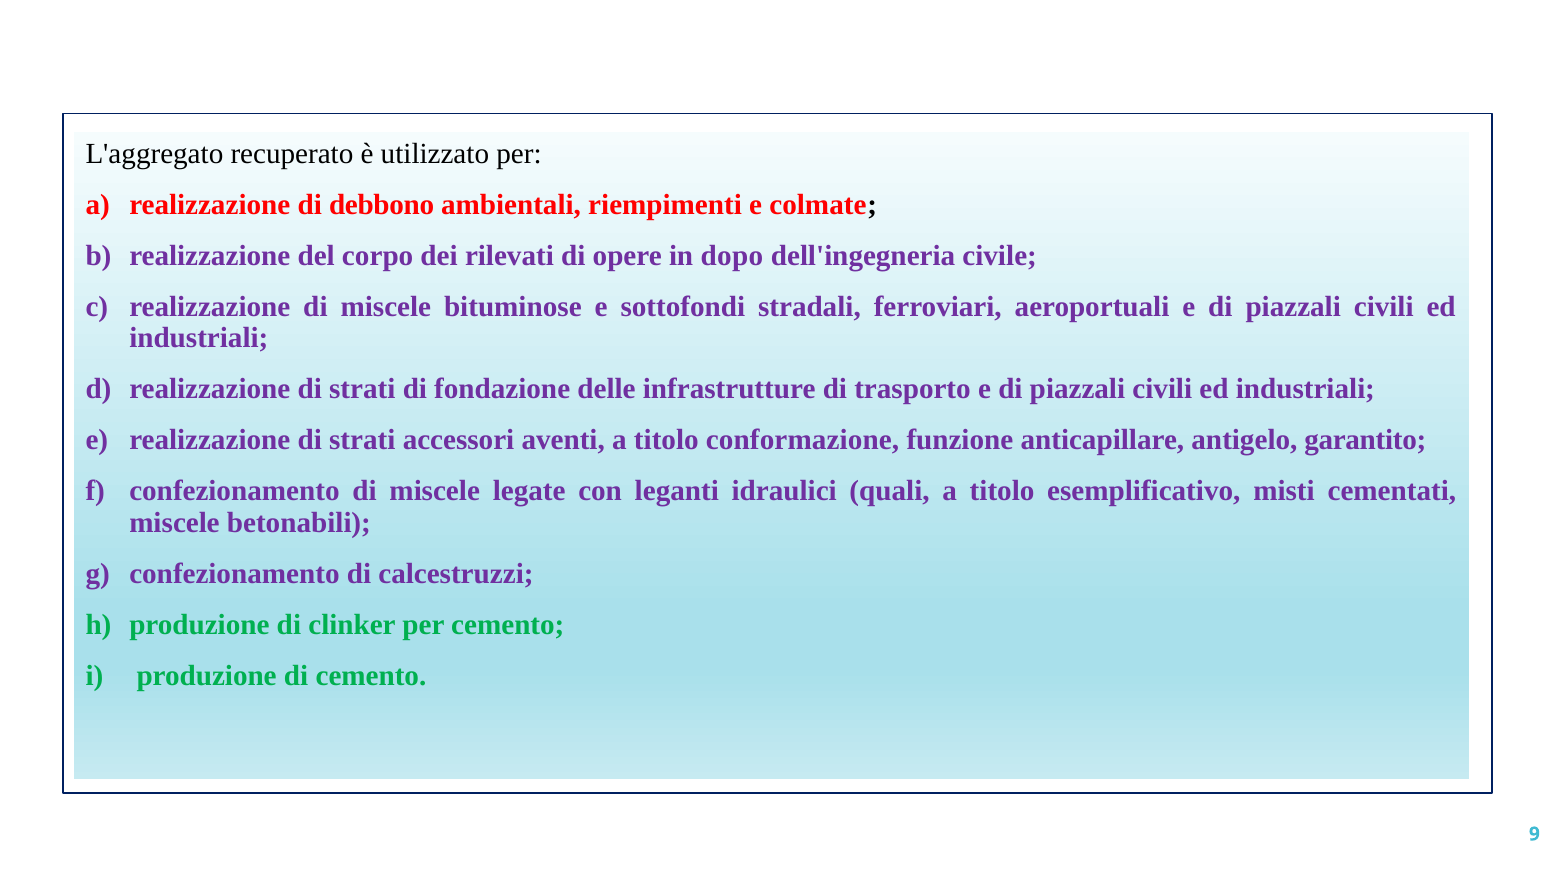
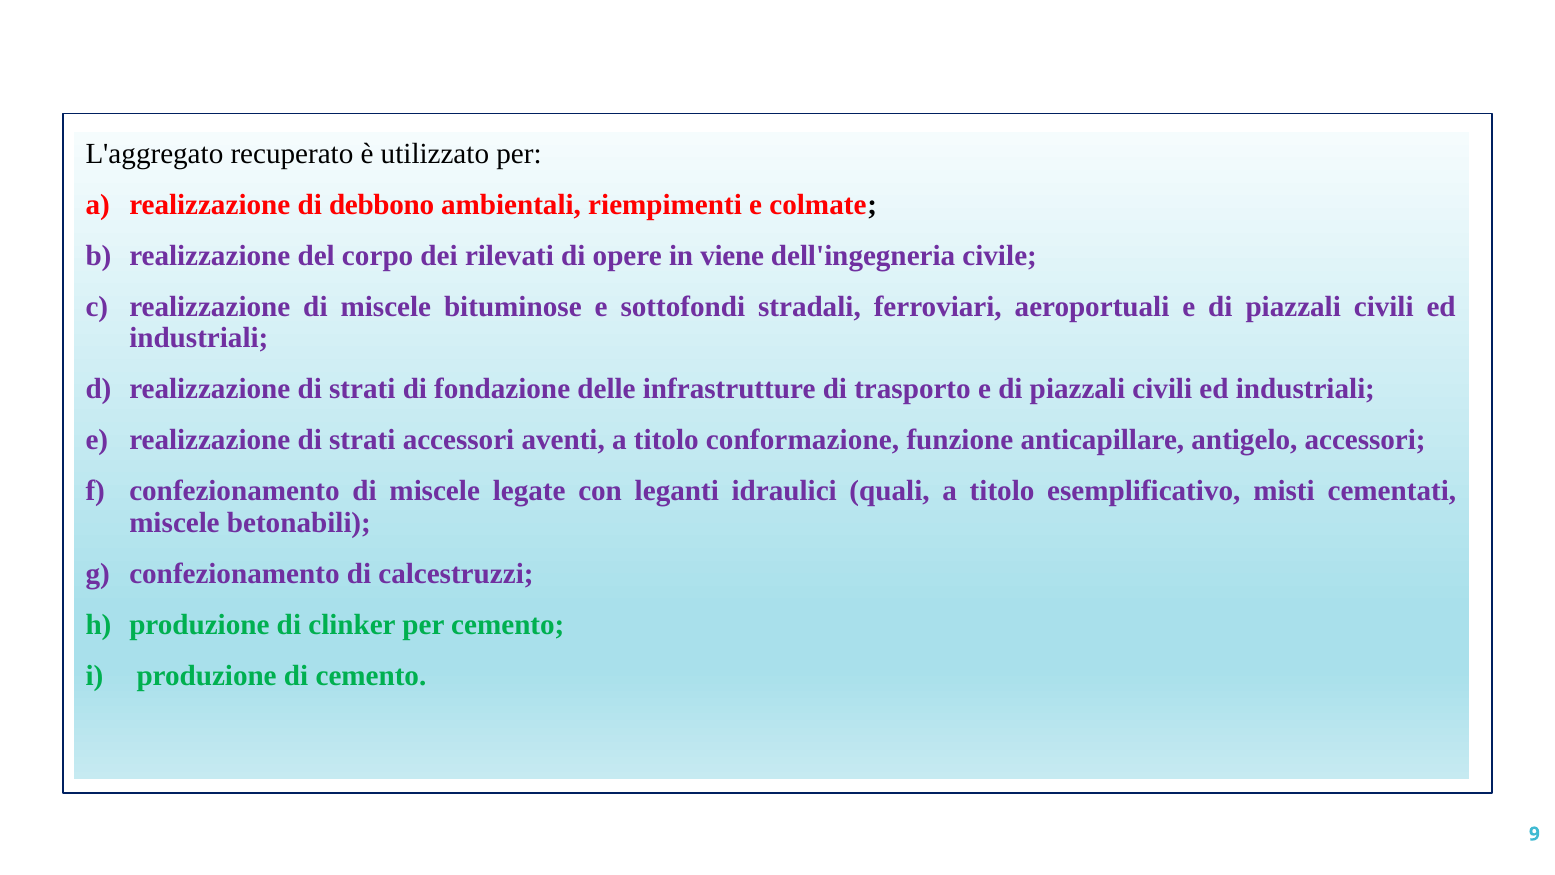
dopo: dopo -> viene (732, 256)
antigelo garantito: garantito -> accessori (1365, 440)
